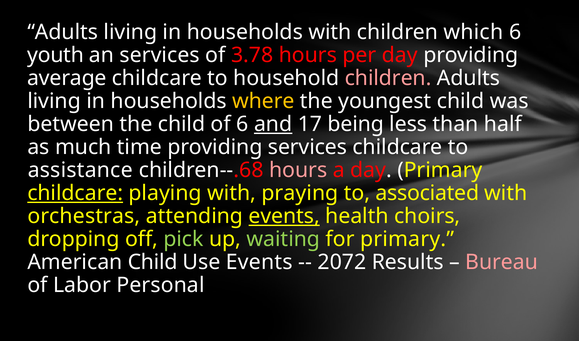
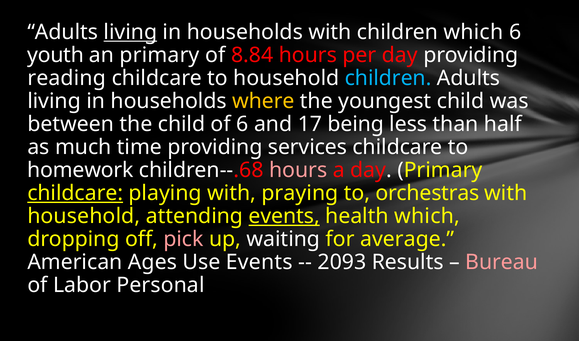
living underline: none -> present (130, 32)
an services: services -> primary (160, 55)
3.78: 3.78 -> 8.84 (252, 55)
average: average -> reading (67, 78)
children colour: pink -> light blue (388, 78)
and underline: present -> none (273, 124)
assistance: assistance -> homework (80, 170)
associated: associated -> orchestras (427, 193)
orchestras: orchestras -> household (84, 216)
health choirs: choirs -> which (427, 216)
pick colour: light green -> pink (183, 239)
waiting colour: light green -> white (283, 239)
for primary: primary -> average (407, 239)
American Child: Child -> Ages (153, 262)
2072: 2072 -> 2093 (342, 262)
